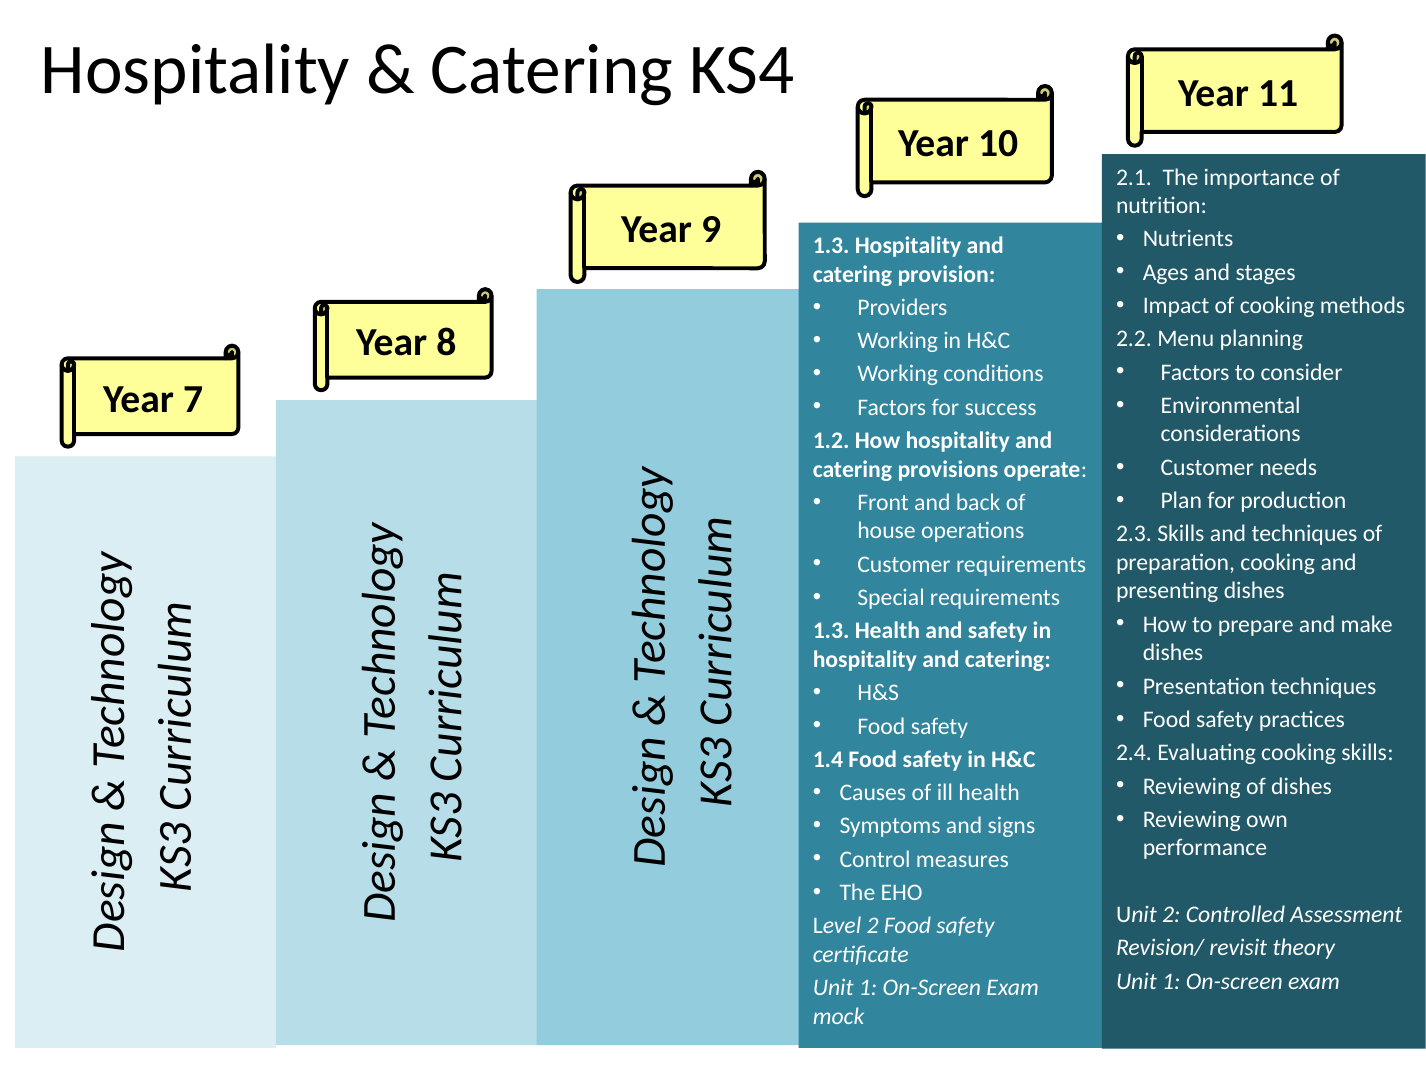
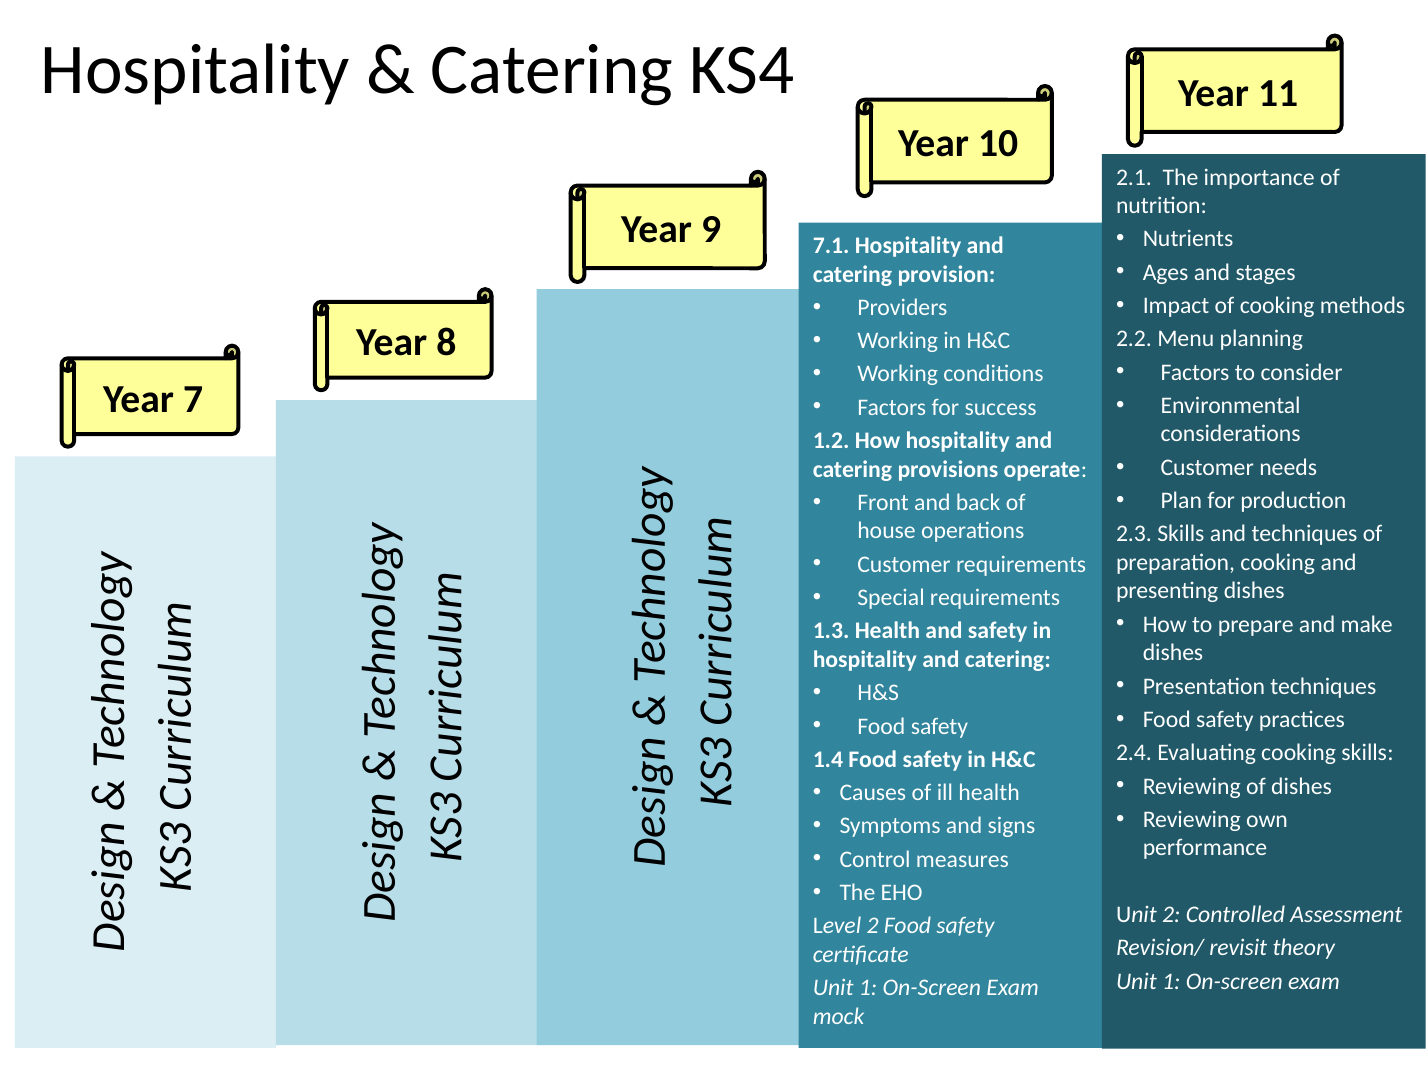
9 1.3: 1.3 -> 7.1 (831, 246)
